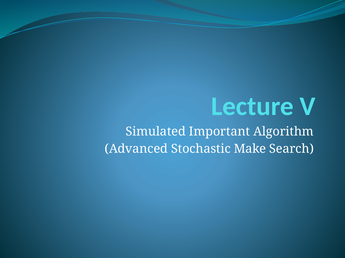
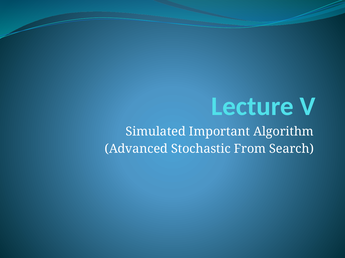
Make: Make -> From (250, 149)
